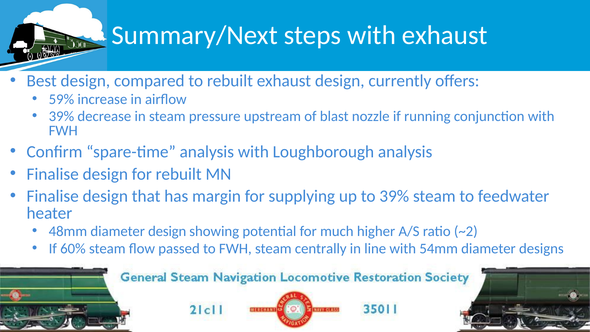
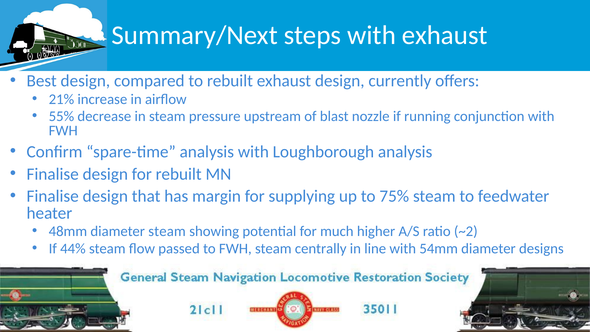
59%: 59% -> 21% (61, 99)
39%: 39% -> 55% (61, 116)
to 39%: 39% -> 75% (394, 196)
diameter design: design -> steam (167, 231)
60%: 60% -> 44% (73, 248)
